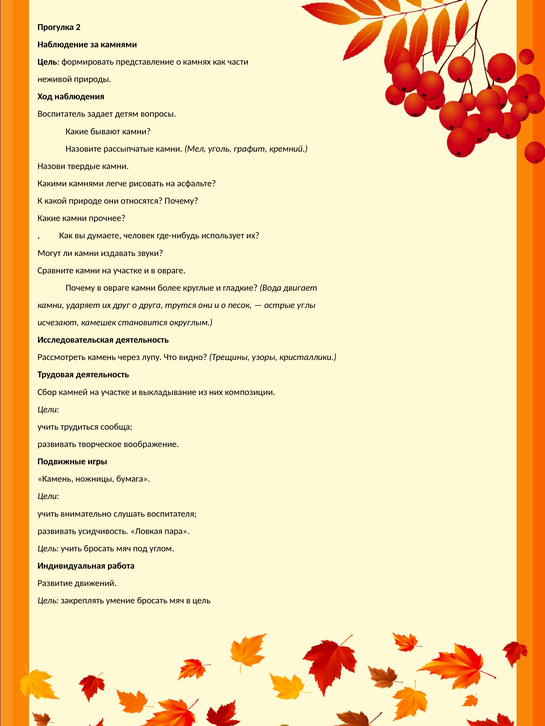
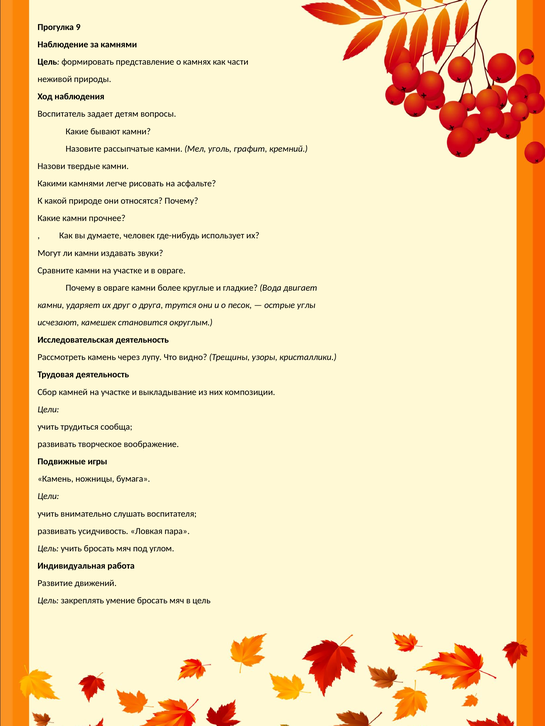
2: 2 -> 9 (78, 27)
